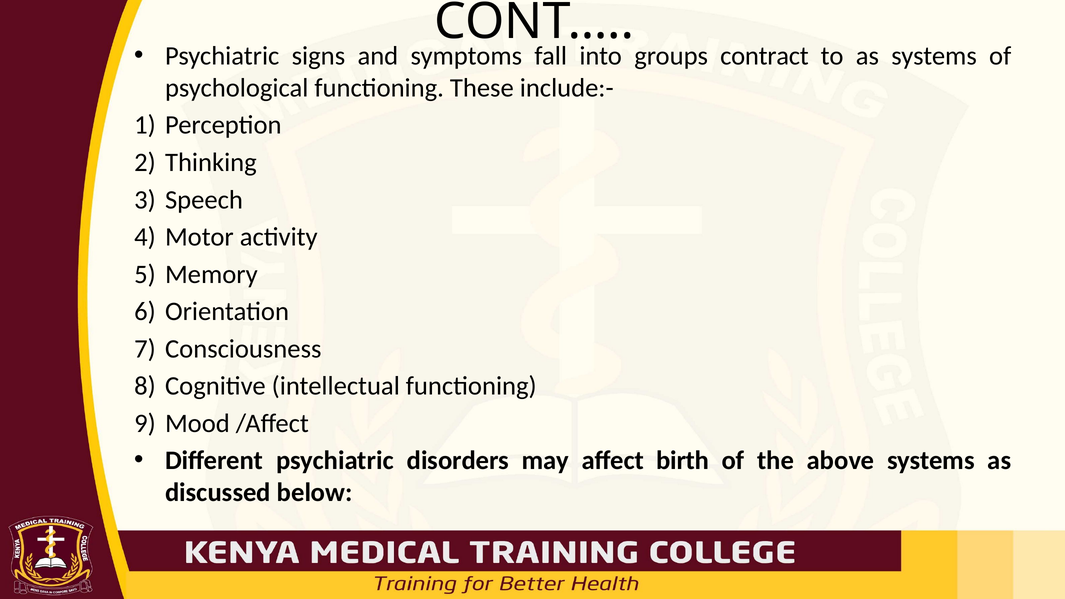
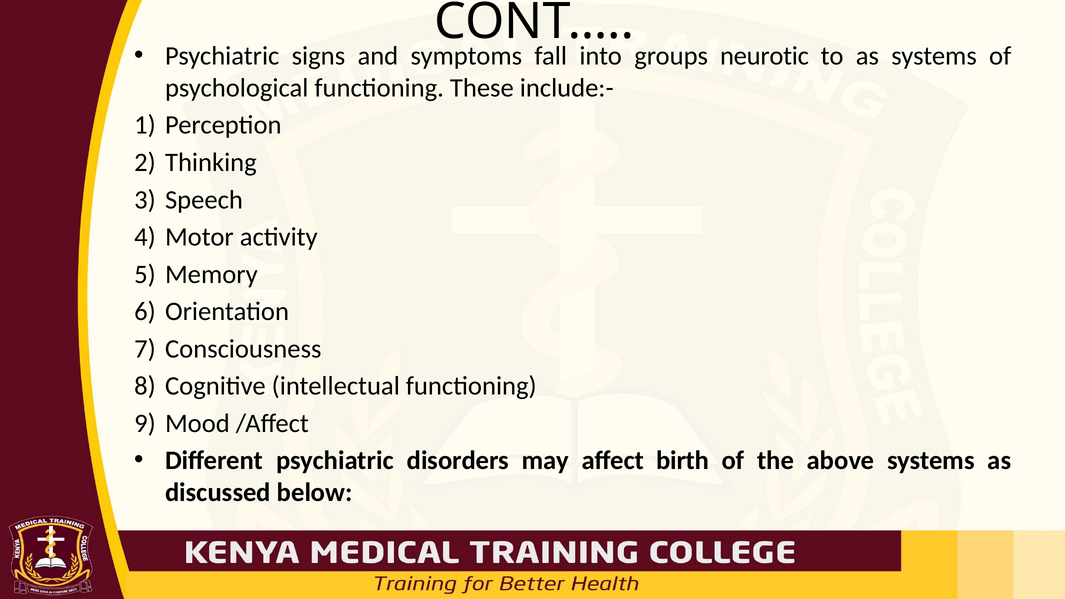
contract: contract -> neurotic (764, 56)
